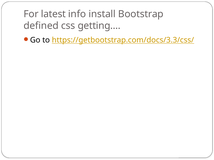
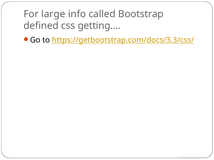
latest: latest -> large (53, 14)
install: install -> called (102, 14)
